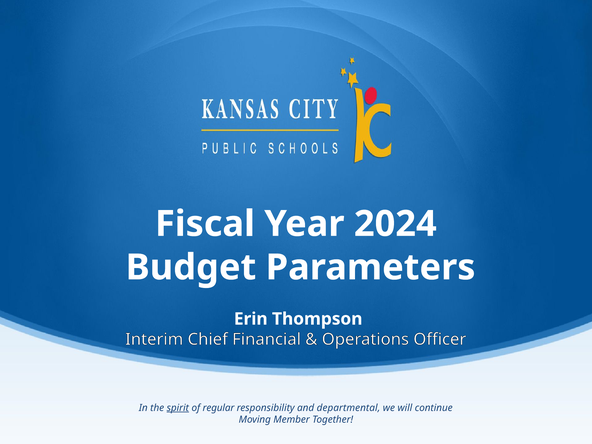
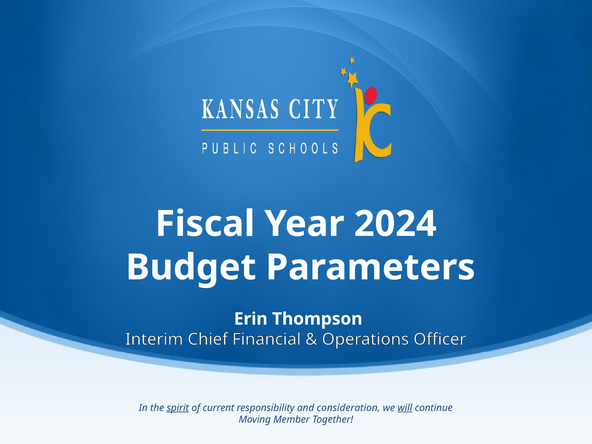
regular: regular -> current (218, 408)
departmental: departmental -> consideration (348, 408)
will underline: none -> present (405, 408)
